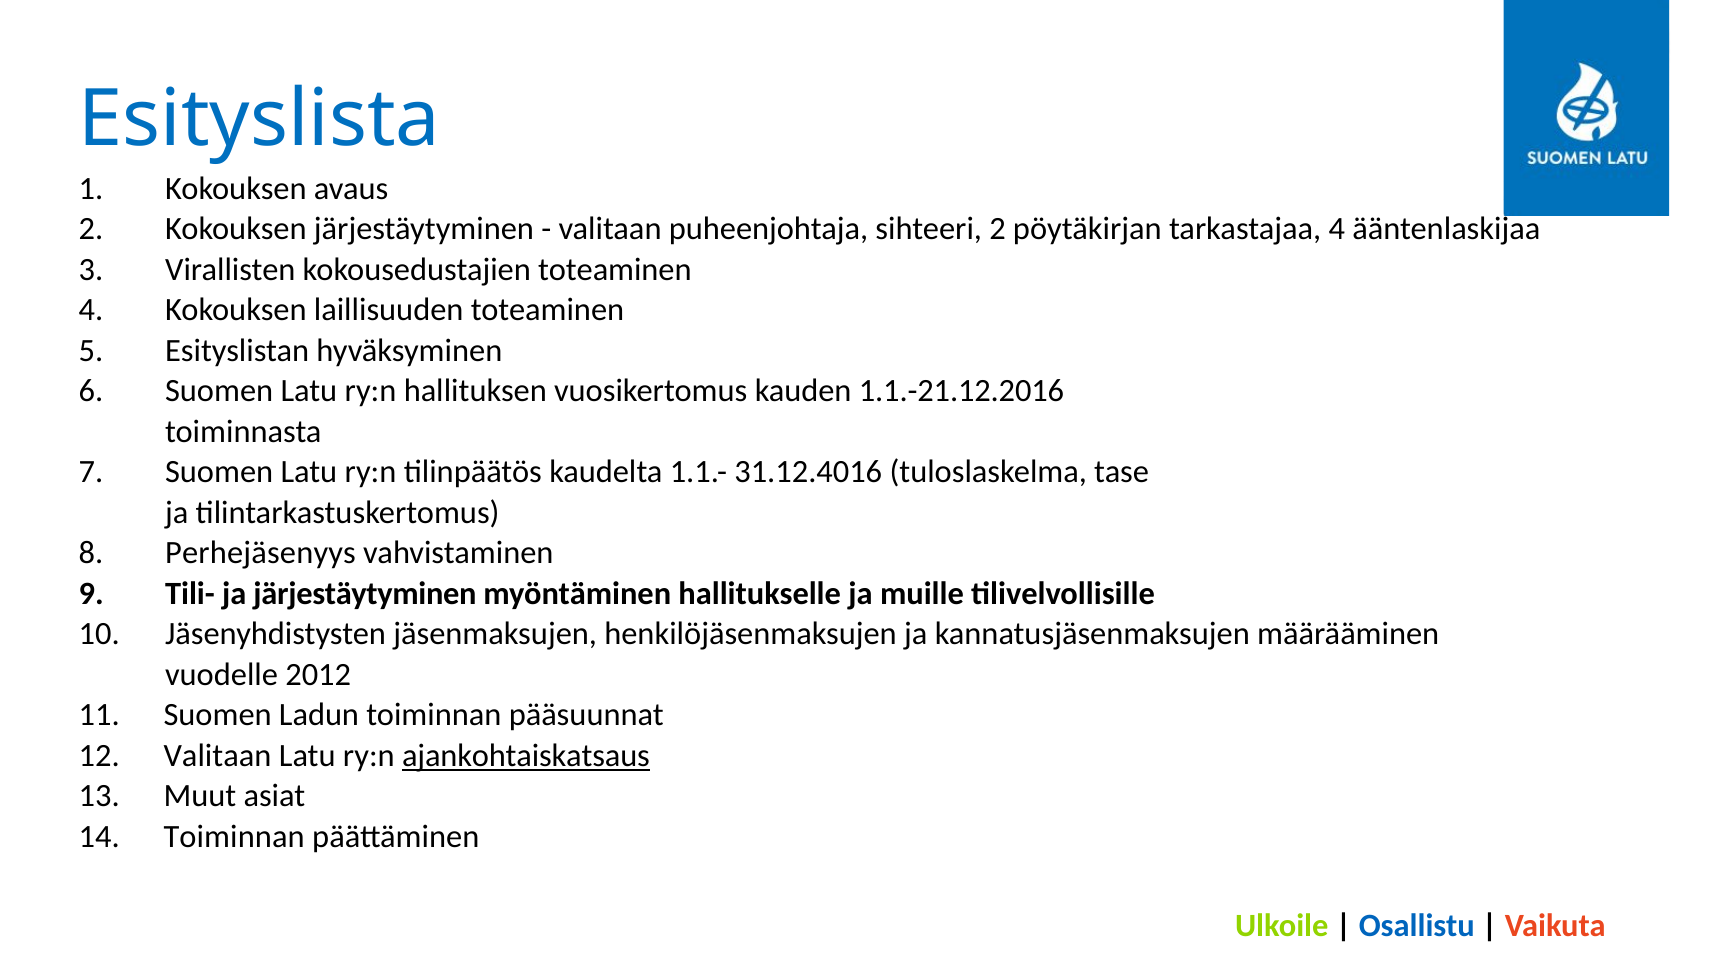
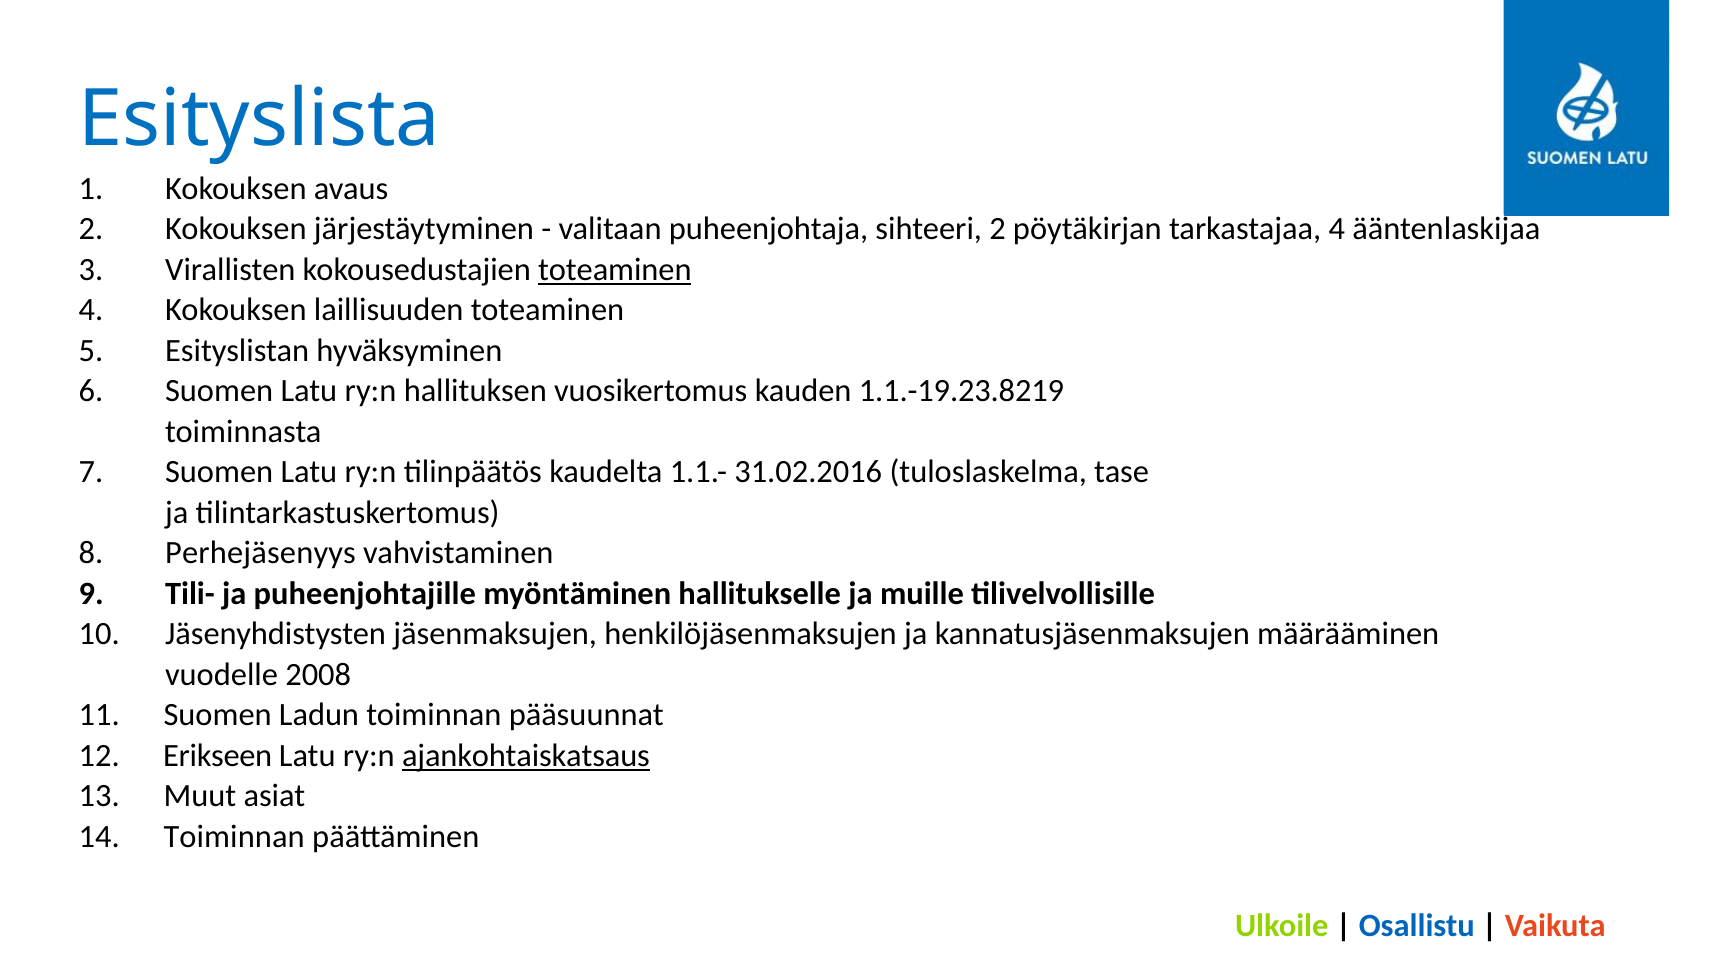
toteaminen underline: none -> present (615, 270)
1.1.-21.12.2016: 1.1.-21.12.2016 -> 1.1.-19.23.8219 (961, 391)
31.12.4016: 31.12.4016 -> 31.02.2016 (808, 472)
ja järjestäytyminen: järjestäytyminen -> puheenjohtajille (365, 593)
2012: 2012 -> 2008 (318, 674)
12 Valitaan: Valitaan -> Erikseen (218, 755)
